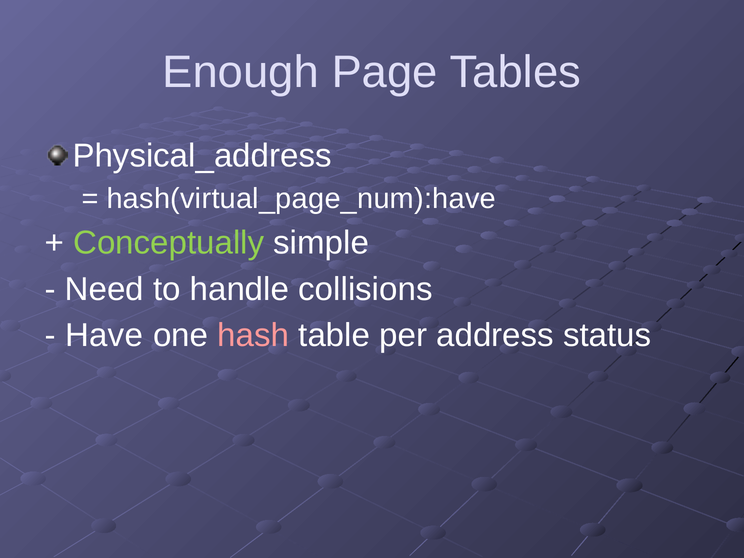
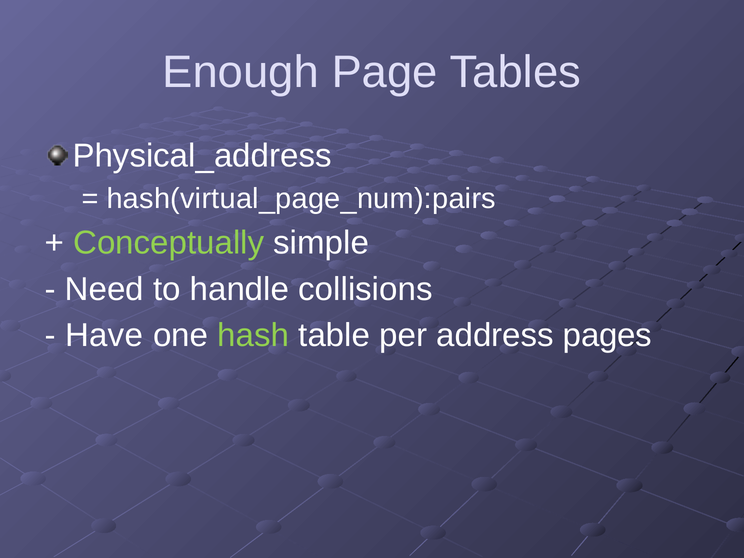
hash(virtual_page_num):have: hash(virtual_page_num):have -> hash(virtual_page_num):pairs (301, 199)
hash colour: pink -> light green (253, 336)
status: status -> pages (607, 336)
